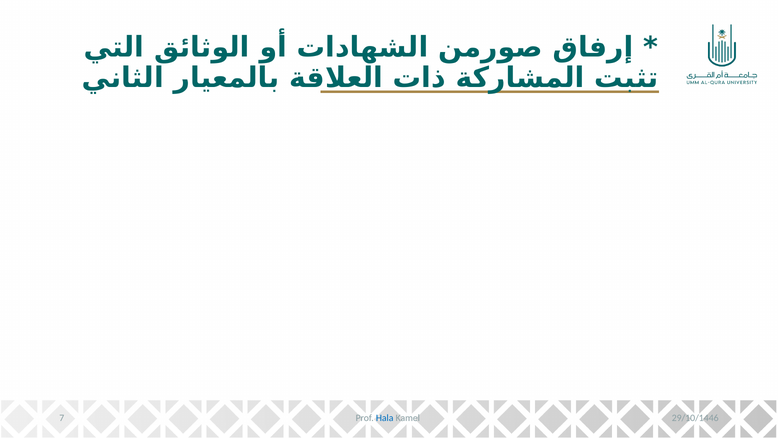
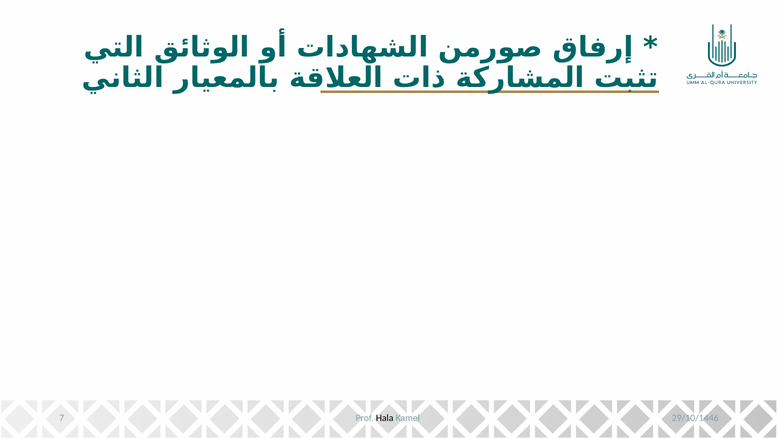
Hala colour: blue -> black (385, 418)
